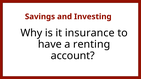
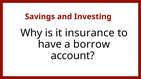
renting: renting -> borrow (92, 44)
